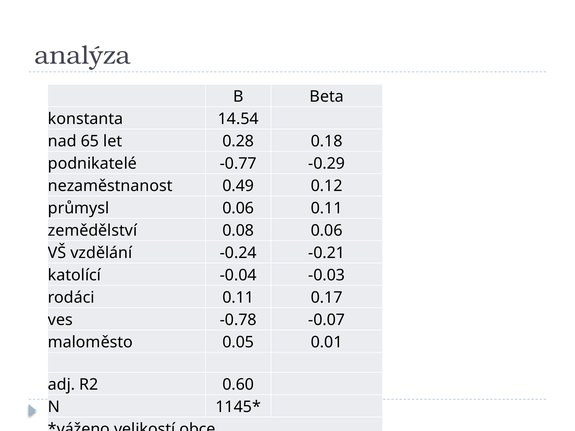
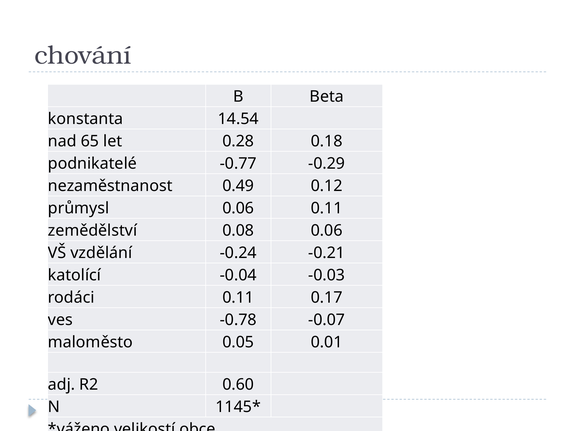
analýza: analýza -> chování (83, 55)
